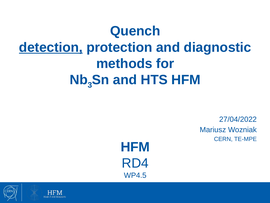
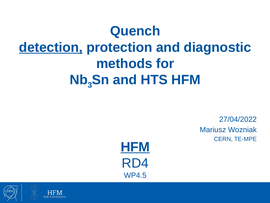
HFM underline: none -> present (135, 147)
